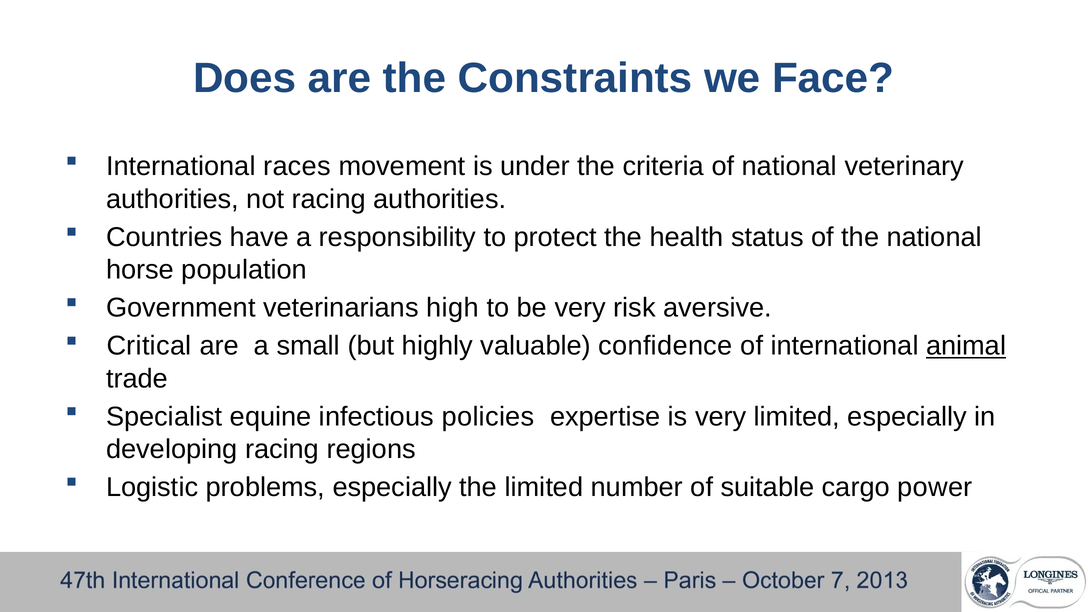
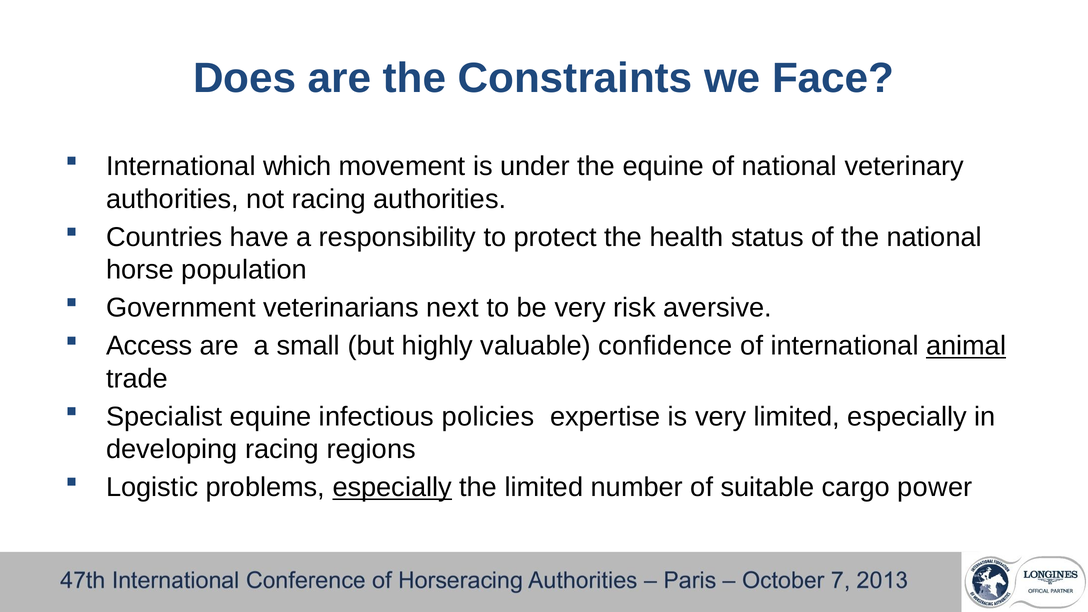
races: races -> which (297, 166)
the criteria: criteria -> equine (663, 166)
high: high -> next (453, 308)
Critical: Critical -> Access (149, 346)
especially underline: none -> present (392, 487)
